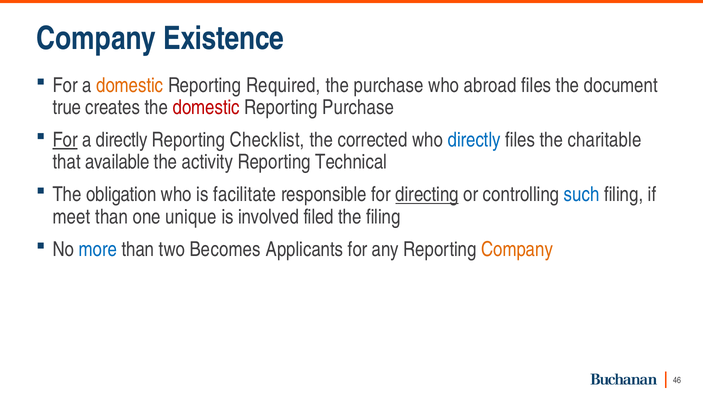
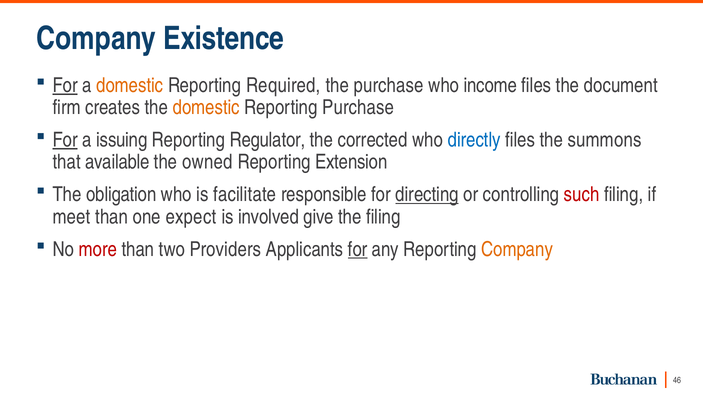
For underline: none -> present (65, 85)
abroad: abroad -> income (490, 85)
true: true -> firm (67, 107)
domestic colour: red -> orange (206, 107)
a directly: directly -> issuing (122, 140)
Checklist: Checklist -> Regulator (267, 140)
charitable: charitable -> summons (605, 140)
activity: activity -> owned (207, 162)
Technical: Technical -> Extension (351, 162)
such colour: blue -> red (582, 194)
unique: unique -> expect (191, 217)
filed: filed -> give (319, 217)
more colour: blue -> red (98, 249)
Becomes: Becomes -> Providers (225, 249)
for underline: none -> present (358, 249)
